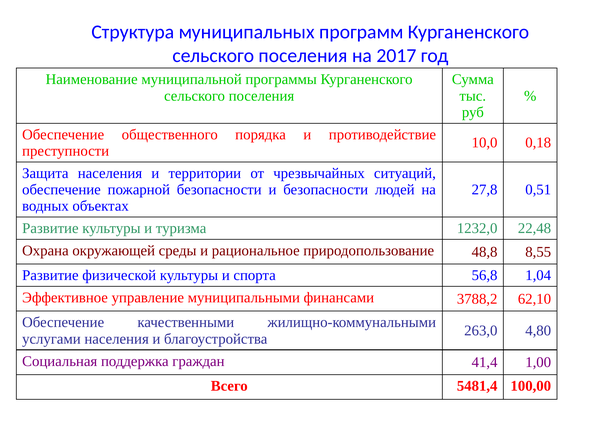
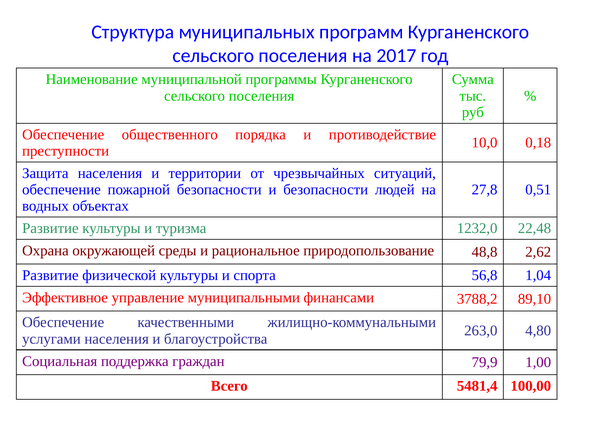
8,55: 8,55 -> 2,62 (538, 252)
62,10: 62,10 -> 89,10 (534, 299)
41,4: 41,4 -> 79,9 (485, 362)
